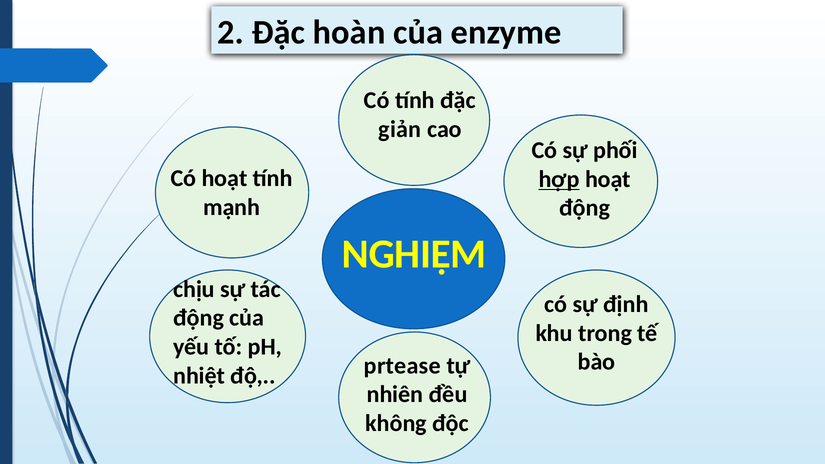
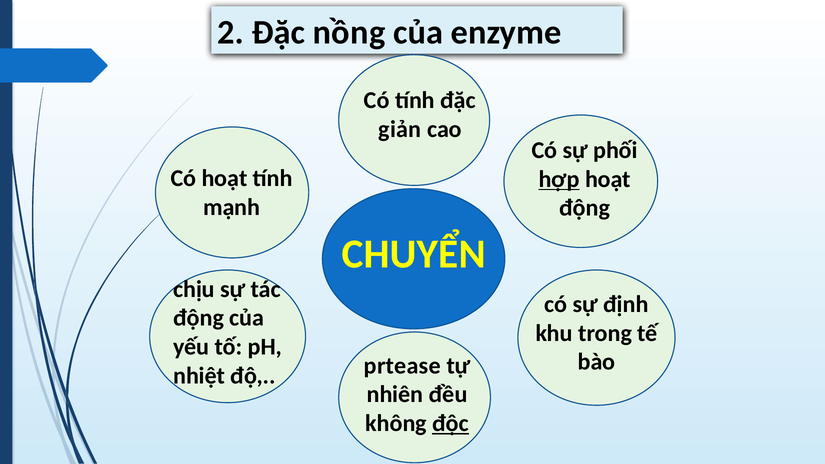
hoàn: hoàn -> nồng (349, 32)
NGHIỆM: NGHIỆM -> CHUYỂN (414, 254)
độc underline: none -> present (451, 423)
